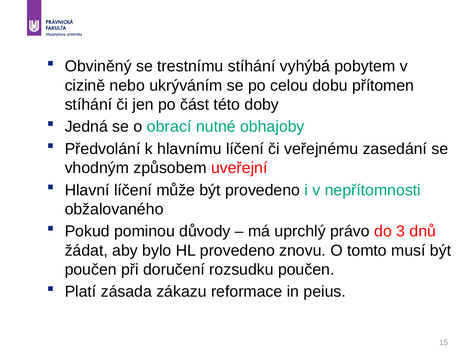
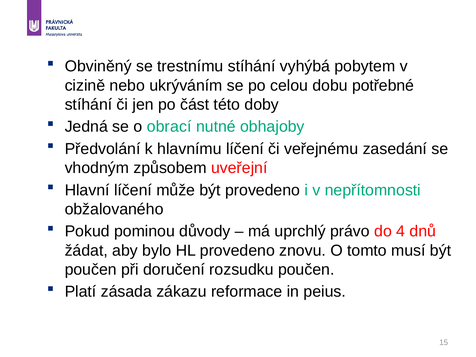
přítomen: přítomen -> potřebné (383, 85)
3: 3 -> 4 (401, 231)
